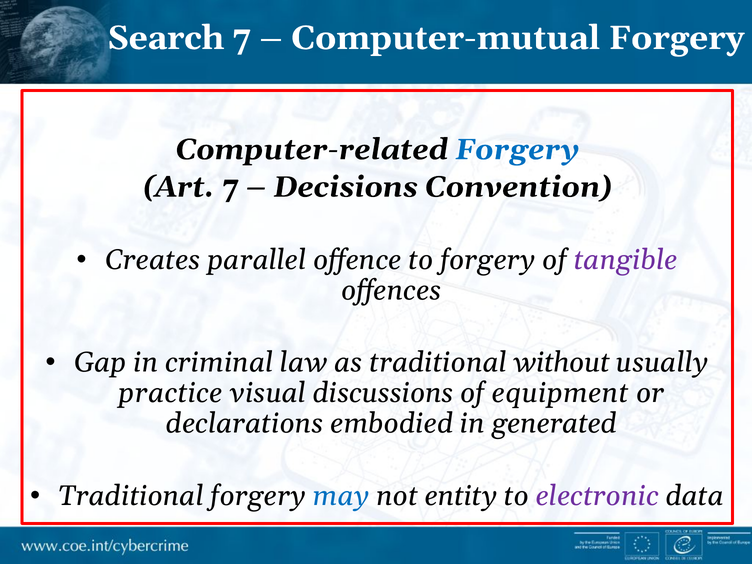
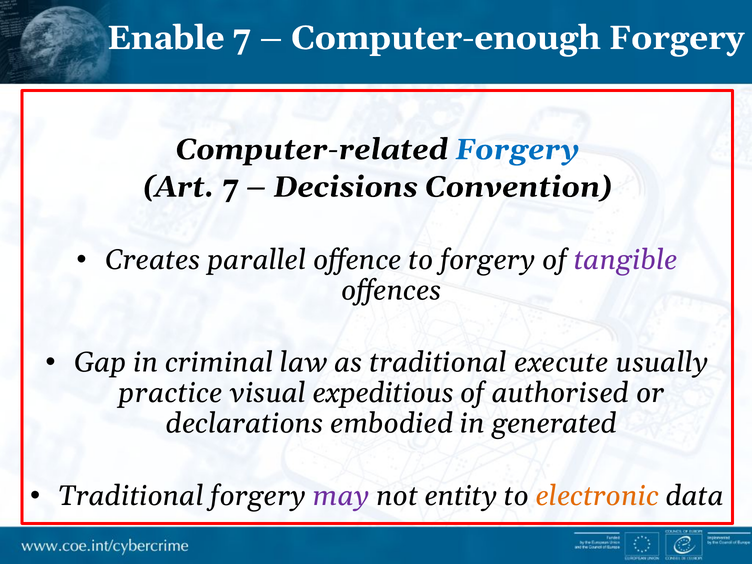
Search: Search -> Enable (166, 38)
Computer-mutual: Computer-mutual -> Computer-enough (446, 38)
without: without -> execute (561, 363)
discussions: discussions -> expeditious (383, 393)
equipment: equipment -> authorised (560, 393)
may colour: blue -> purple (341, 496)
electronic colour: purple -> orange (597, 496)
